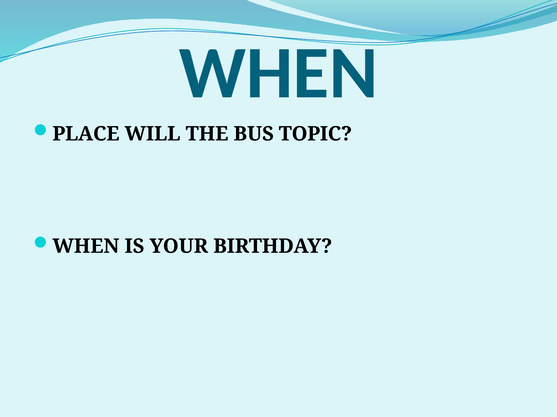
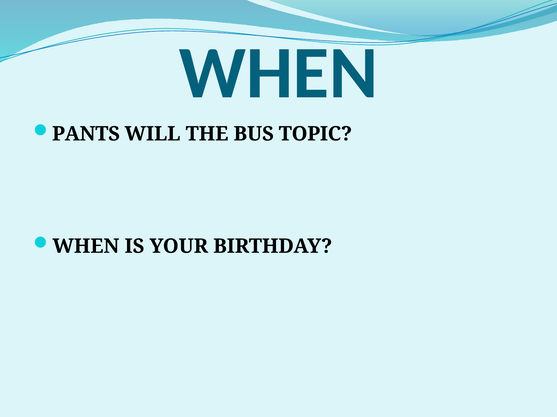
PLACE: PLACE -> PANTS (86, 134)
